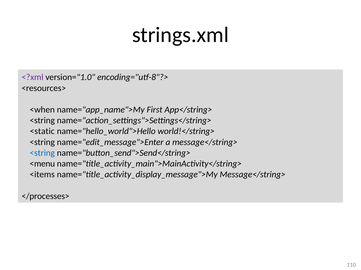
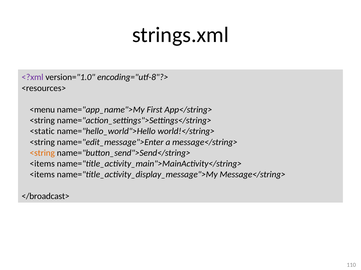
<when: <when -> <menu (42, 110)
<string colour: blue -> orange (42, 153)
<menu: <menu -> <items (42, 164)
</processes>: </processes> -> </broadcast> (46, 197)
